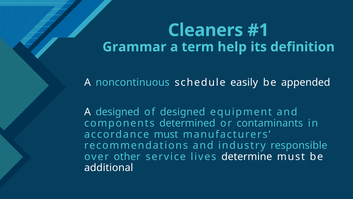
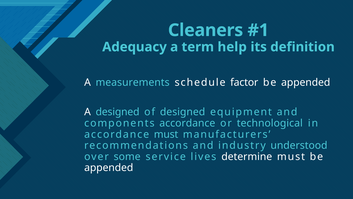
Grammar: Grammar -> Adequacy (135, 47)
noncontinuous: noncontinuous -> measurements (133, 82)
easily: easily -> factor (244, 82)
components determined: determined -> accordance (187, 123)
contaminants: contaminants -> technological (270, 123)
responsible: responsible -> understood (299, 145)
other: other -> some (127, 156)
additional: additional -> appended (109, 167)
